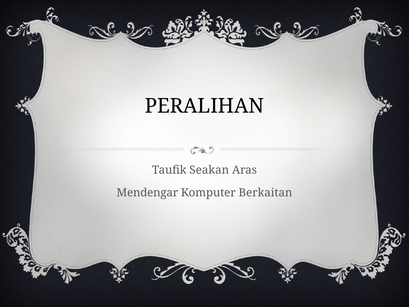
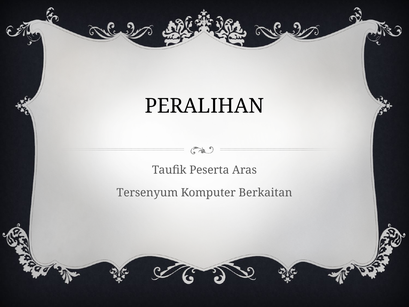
Seakan: Seakan -> Peserta (209, 170)
Mendengar: Mendengar -> Tersenyum (147, 193)
